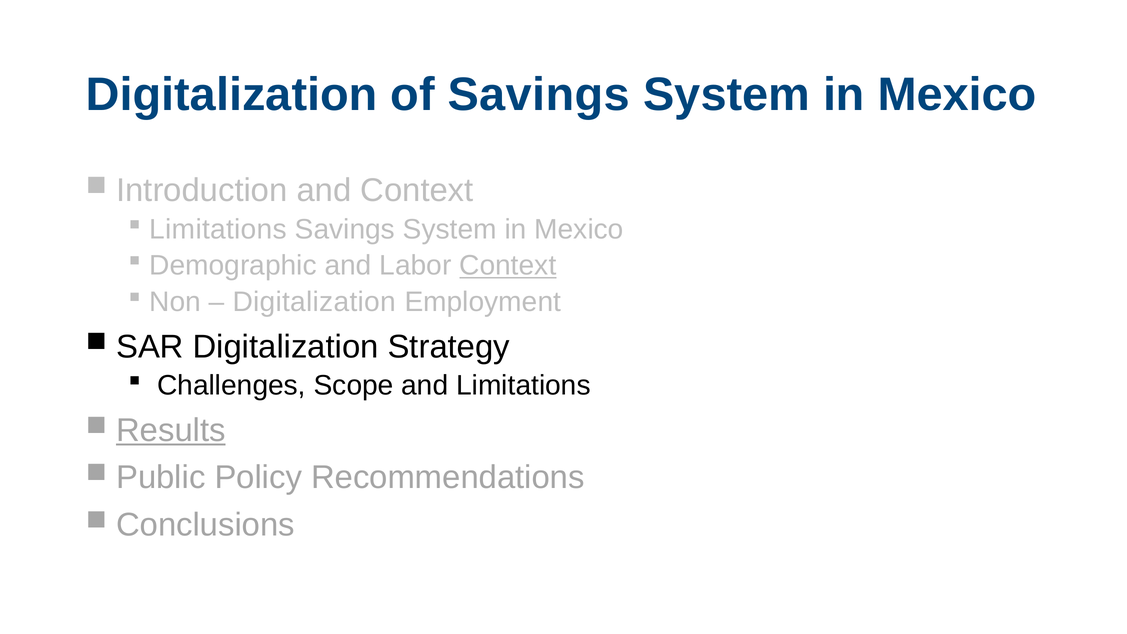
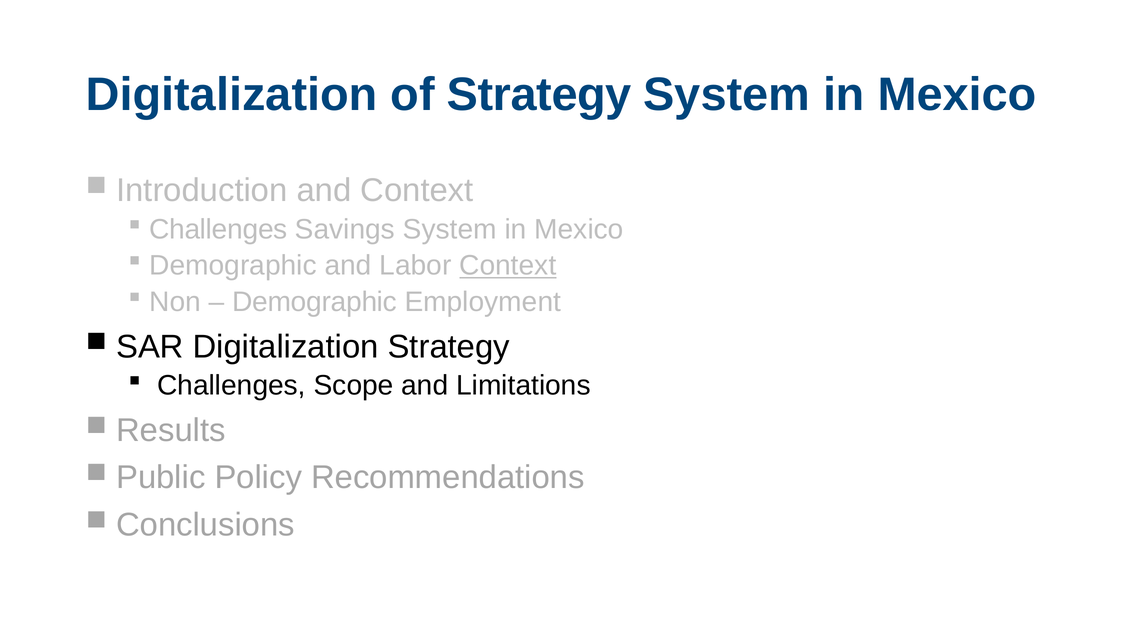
of Savings: Savings -> Strategy (539, 95)
Limitations: Limitations -> Challenges (218, 229)
Digitalization: Digitalization -> Demographic (315, 302)
Results underline: present -> none (171, 430)
